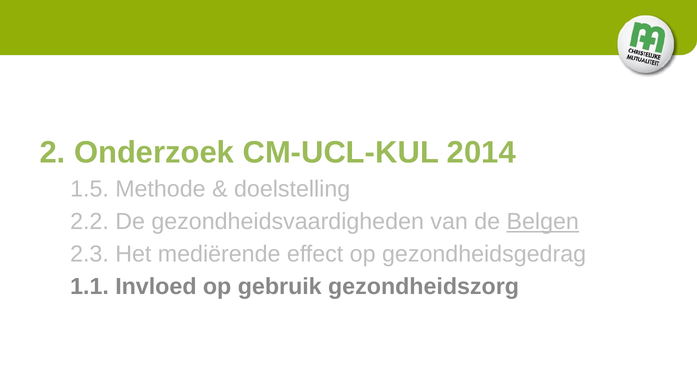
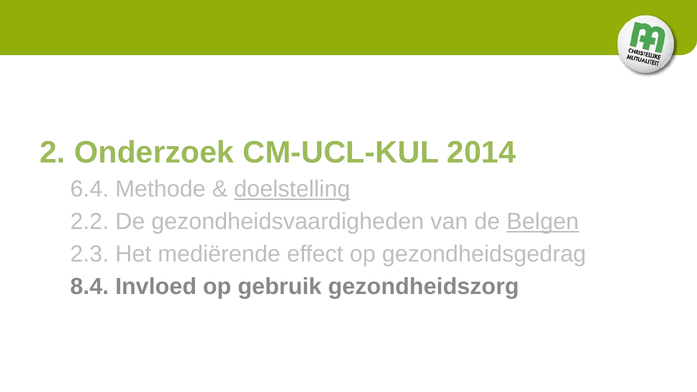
1.5: 1.5 -> 6.4 (90, 189)
doelstelling underline: none -> present (292, 189)
1.1: 1.1 -> 8.4 (90, 287)
